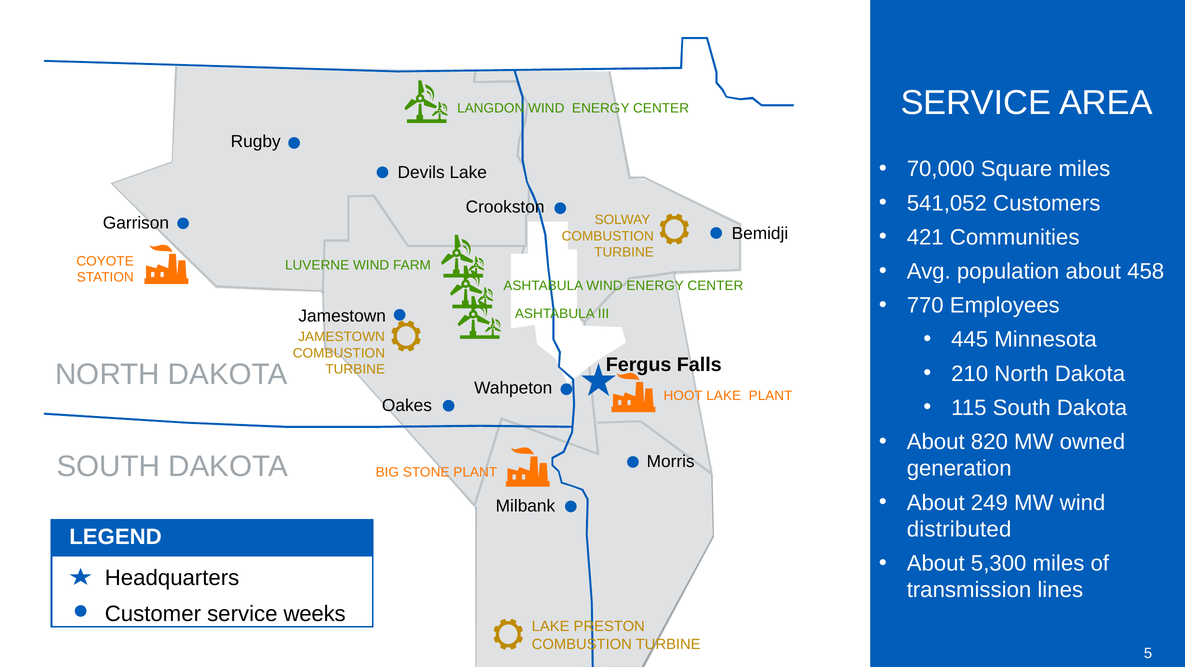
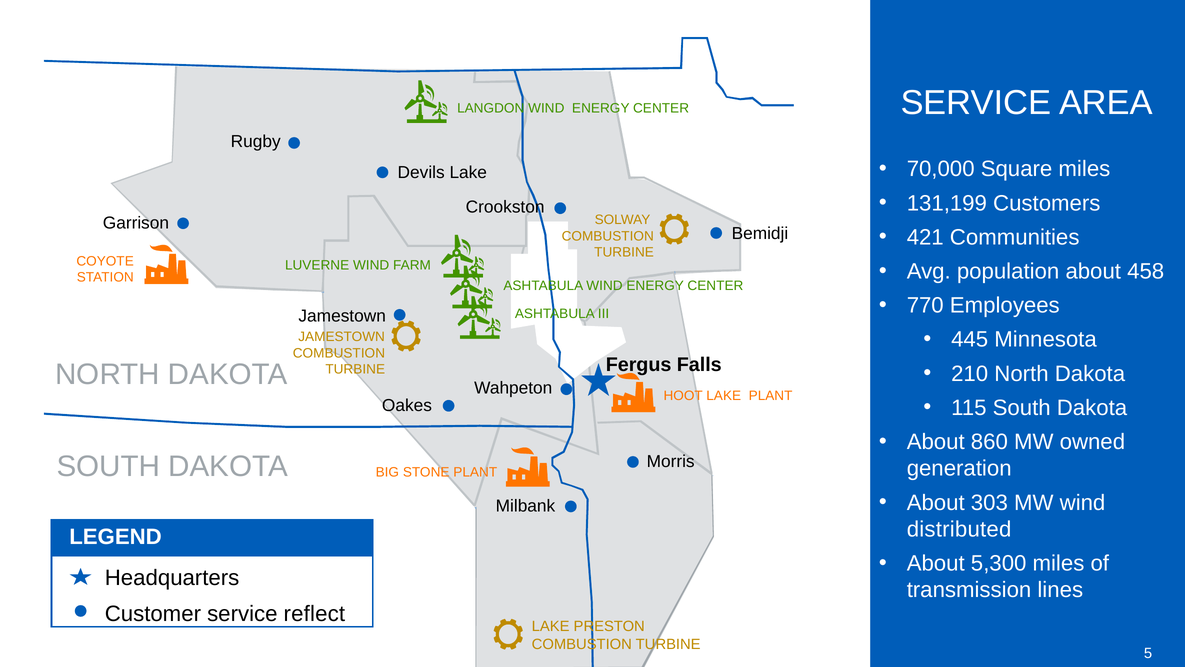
541,052: 541,052 -> 131,199 (947, 203)
820: 820 -> 860 (989, 442)
249: 249 -> 303 (989, 502)
weeks: weeks -> reflect (314, 613)
